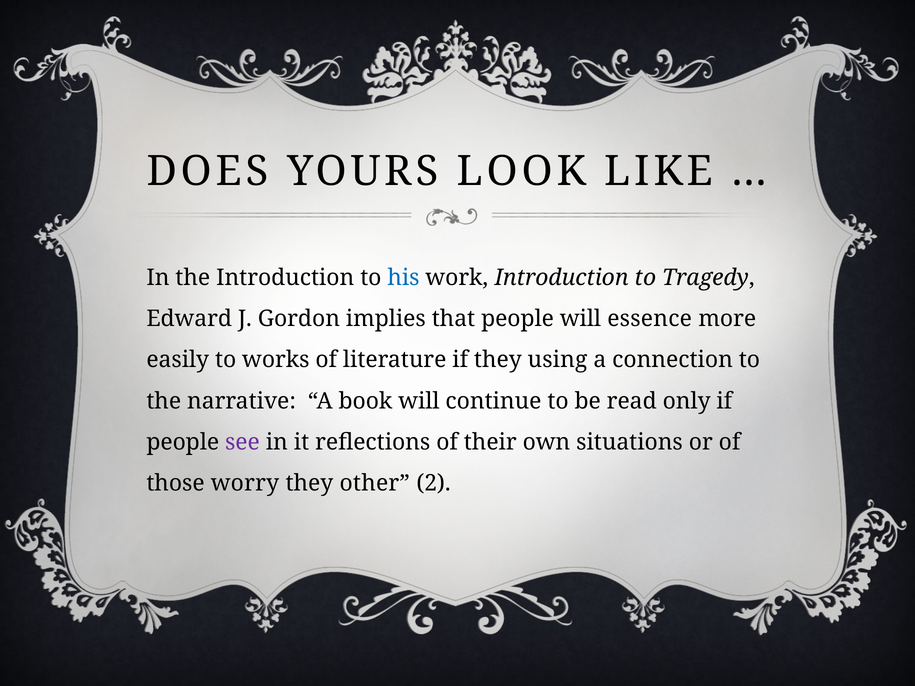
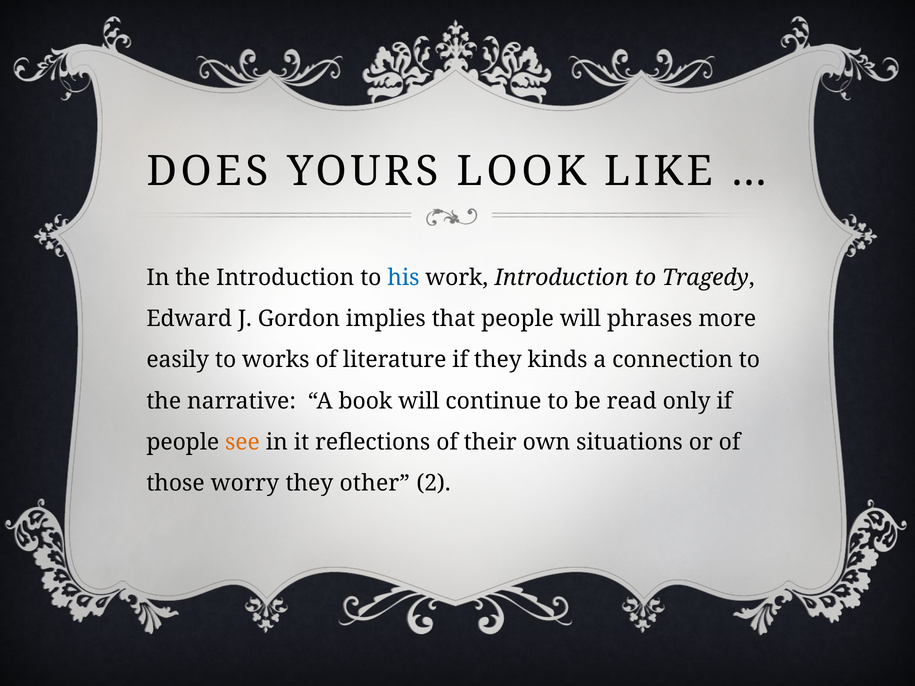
essence: essence -> phrases (650, 319)
using: using -> kinds (558, 360)
see colour: purple -> orange (242, 442)
